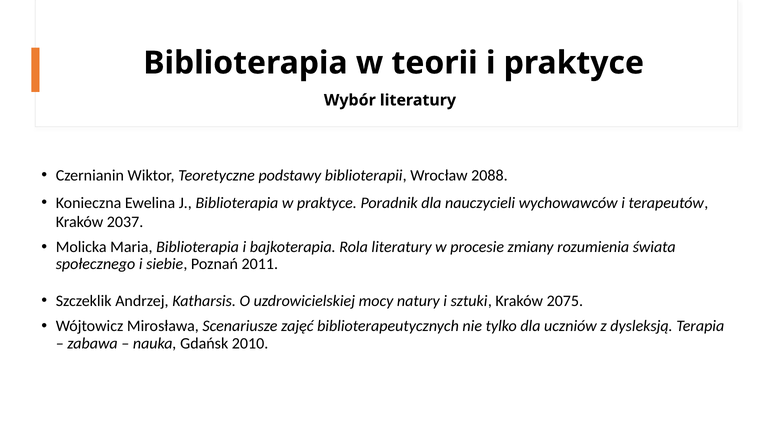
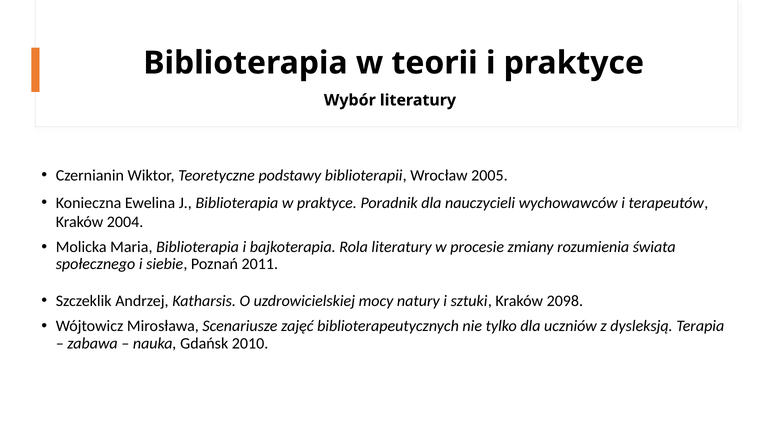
2088: 2088 -> 2005 (489, 176)
2037: 2037 -> 2004 (125, 222)
2075: 2075 -> 2098 (565, 301)
